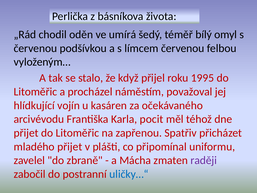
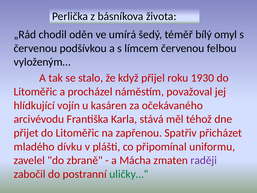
1995: 1995 -> 1930 (202, 78)
pocit: pocit -> stává (152, 119)
mladého přijet: přijet -> dívku (70, 146)
uličky…“ colour: blue -> green (129, 174)
